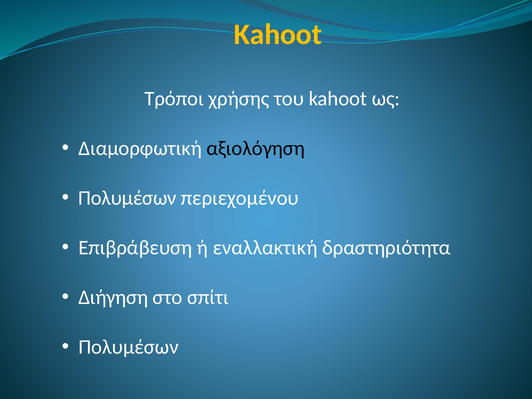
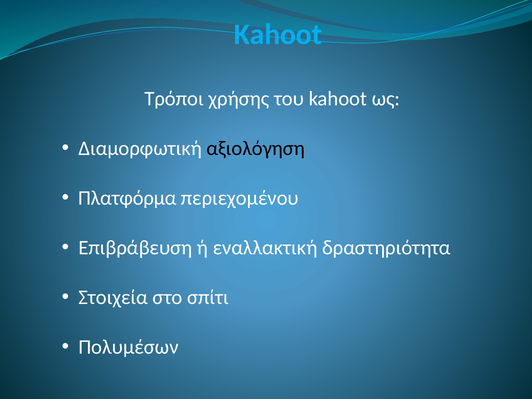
Kahoot colour: yellow -> light blue (278, 34)
Πολυμέσων: Πολυμέσων -> Πλατφόρμα (127, 198)
Διήγηση: Διήγηση -> Στοιχεία (113, 297)
